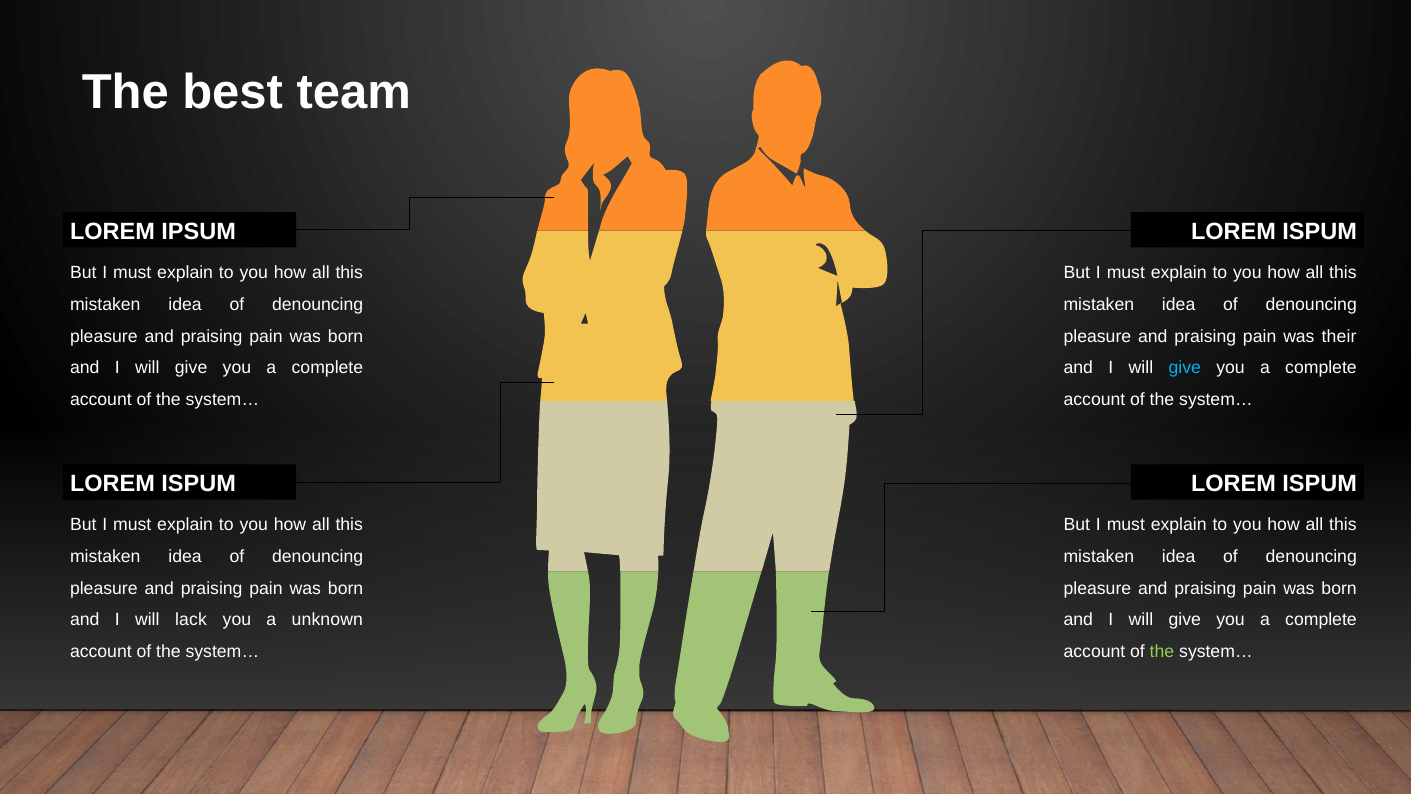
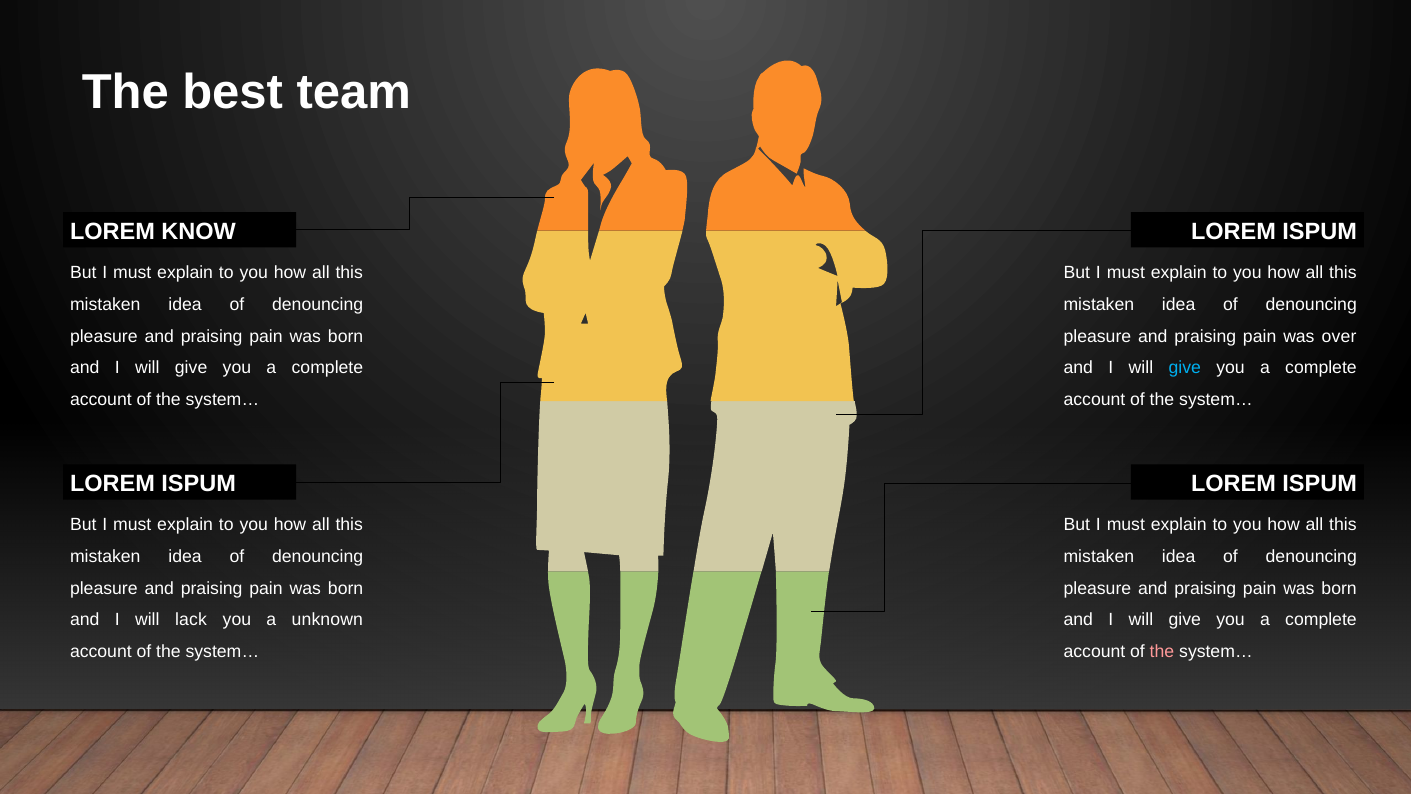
IPSUM: IPSUM -> KNOW (199, 231)
their: their -> over (1339, 336)
the colour: light green -> pink (1162, 652)
